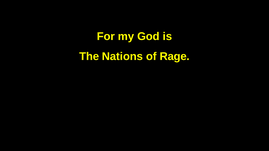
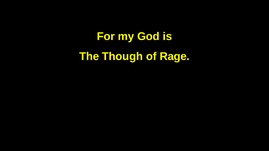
Nations: Nations -> Though (122, 57)
